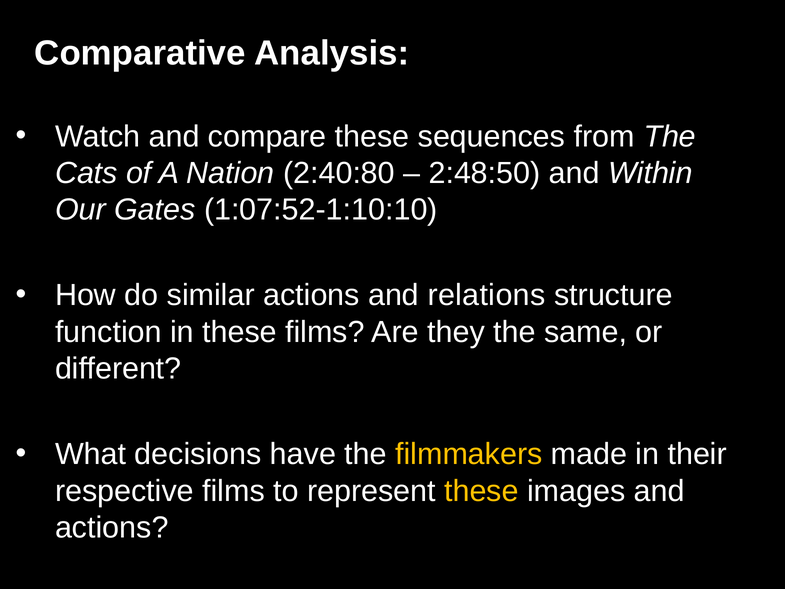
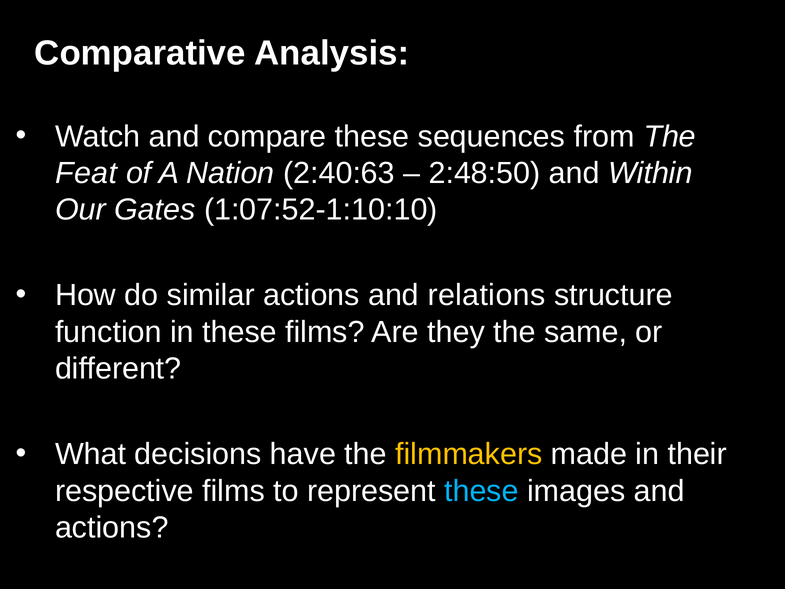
Cats: Cats -> Feat (86, 173)
2:40:80: 2:40:80 -> 2:40:63 (339, 173)
these colour: yellow -> light blue (481, 491)
